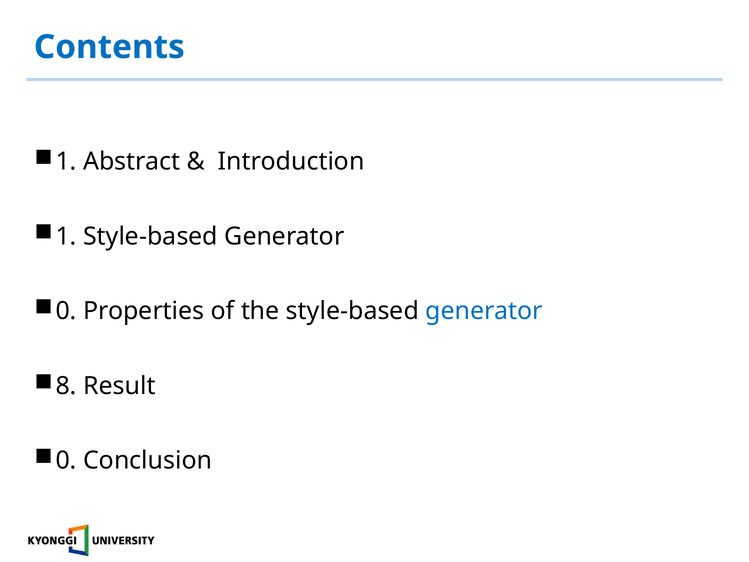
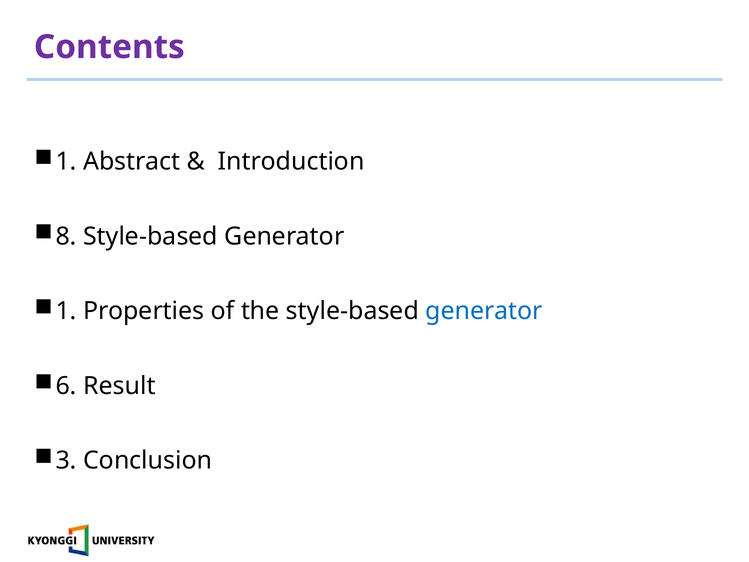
Contents colour: blue -> purple (109, 47)
1: 1 -> 8 (66, 236)
0: 0 -> 1 (66, 311)
8: 8 -> 6 (66, 386)
0: 0 -> 3 (66, 461)
